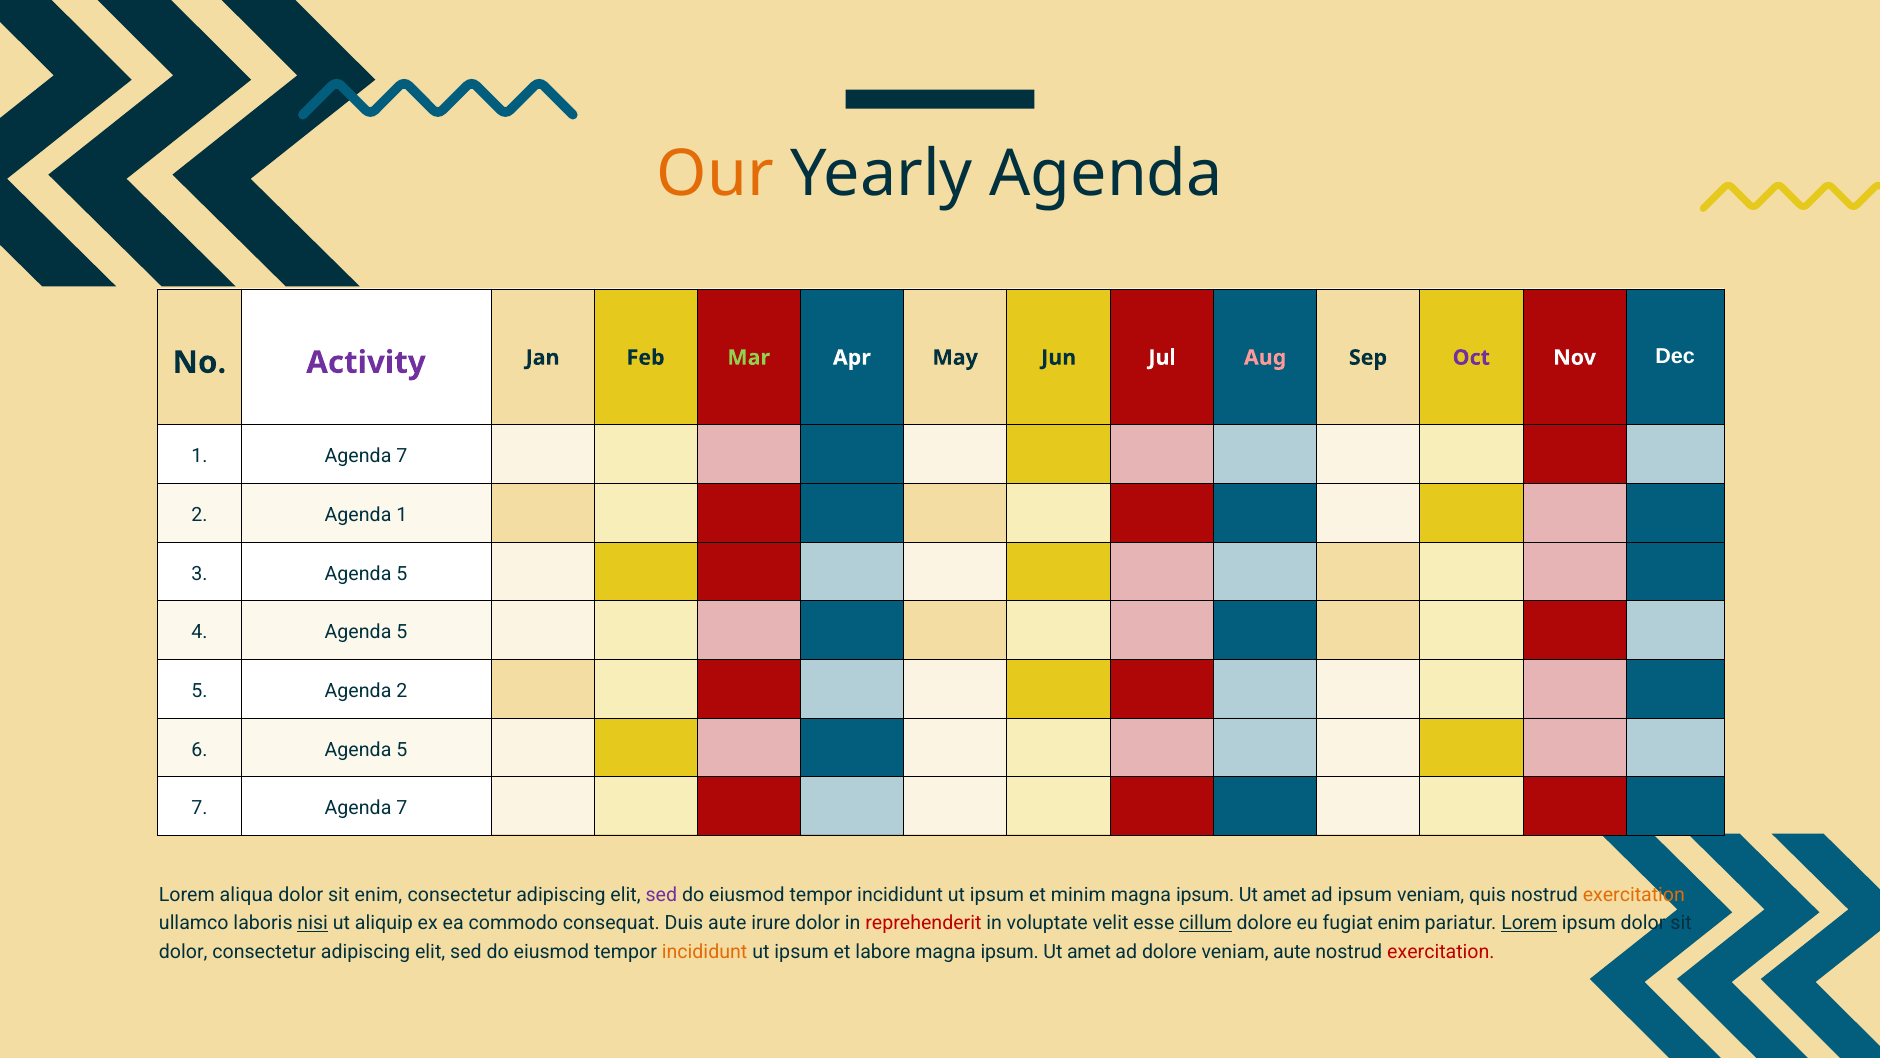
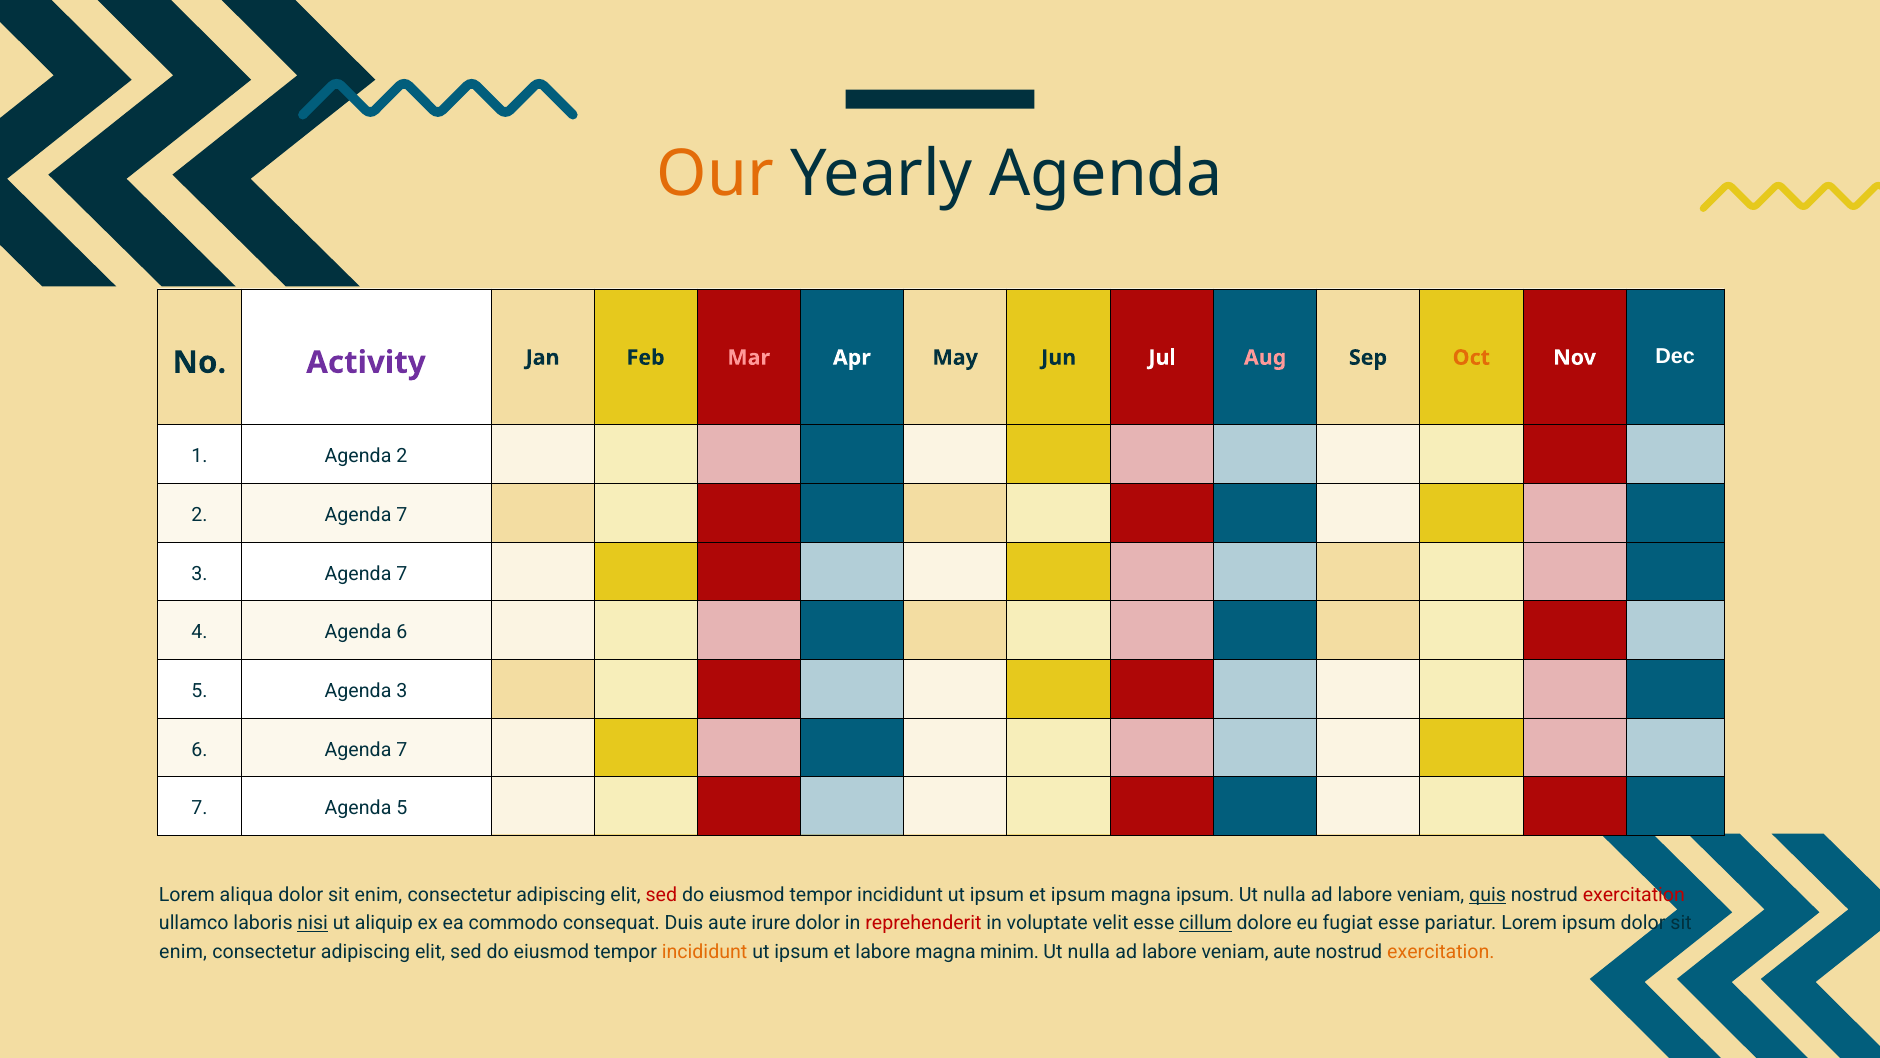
Mar colour: light green -> pink (749, 357)
Oct colour: purple -> orange (1471, 357)
1 Agenda 7: 7 -> 2 (402, 456)
2 Agenda 1: 1 -> 7 (402, 515)
3 Agenda 5: 5 -> 7 (402, 574)
4 Agenda 5: 5 -> 6 (402, 632)
Agenda 2: 2 -> 3 (402, 691)
6 Agenda 5: 5 -> 7 (402, 749)
7 Agenda 7: 7 -> 5 (402, 808)
sed colour: purple -> red (661, 895)
et minim: minim -> ipsum (1078, 895)
amet: amet -> nulla (1284, 895)
ipsum: ipsum -> labore (1365, 895)
quis underline: none -> present (1488, 895)
exercitation colour: orange -> red (1634, 895)
fugiat enim: enim -> esse (1399, 923)
Lorem underline: present -> none (1529, 923)
dolor: dolor -> enim (183, 951)
ipsum: ipsum -> minim (1010, 951)
amet: amet -> nulla (1089, 951)
dolore: dolore -> labore (1169, 951)
exercitation colour: red -> orange (1441, 951)
